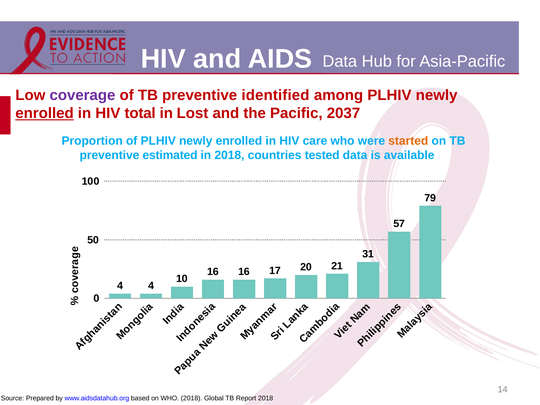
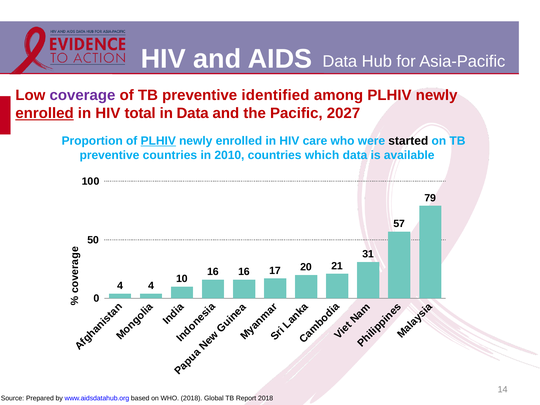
in Lost: Lost -> Data (193, 113)
2037: 2037 -> 2027 (343, 113)
PLHIV underline: none -> present (158, 141)
started colour: orange -> black (408, 141)
preventive estimated: estimated -> countries (170, 155)
in 2018: 2018 -> 2010 (229, 155)
tested: tested -> which (322, 155)
